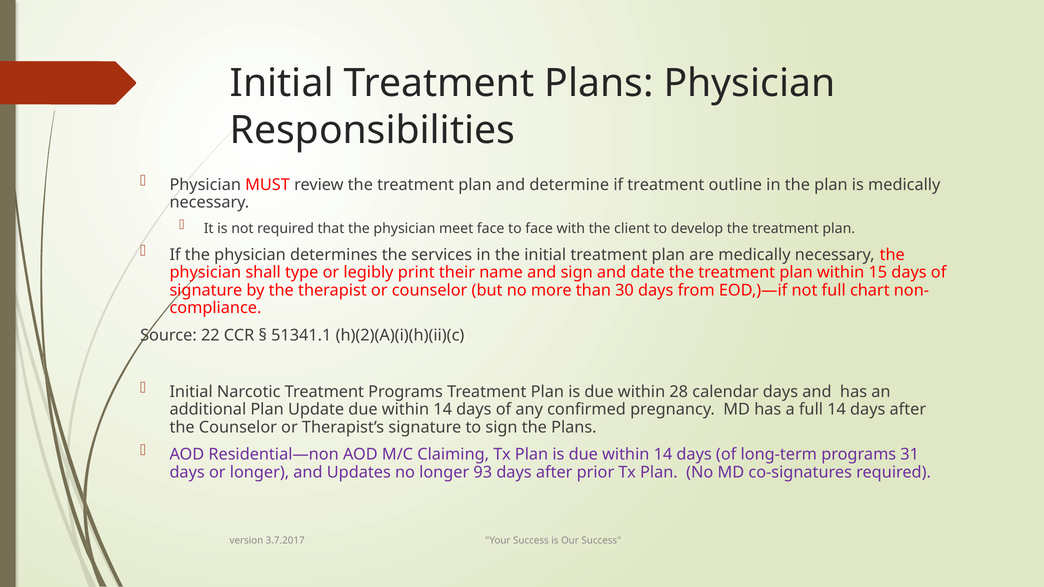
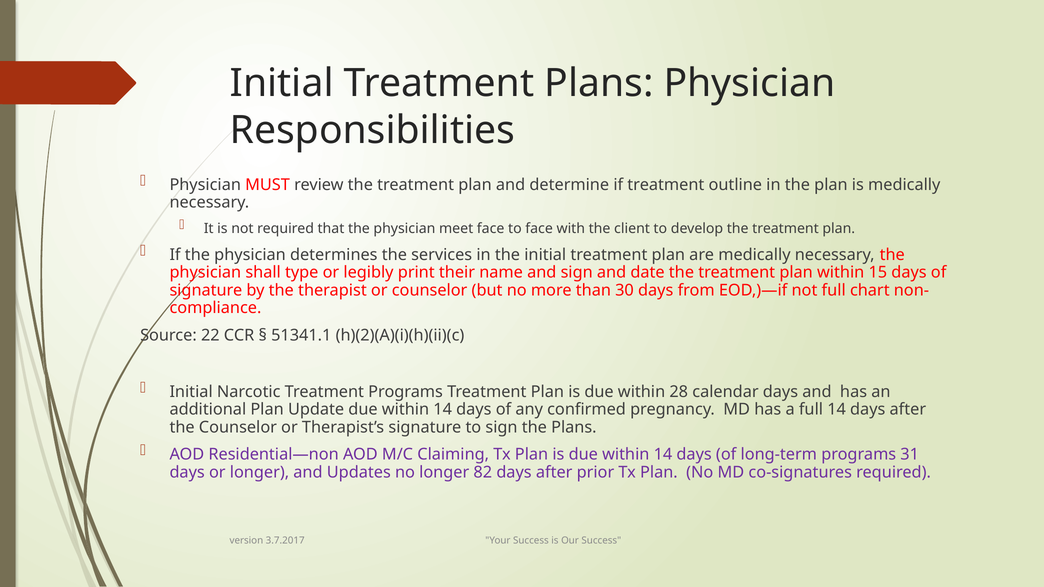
93: 93 -> 82 (483, 472)
